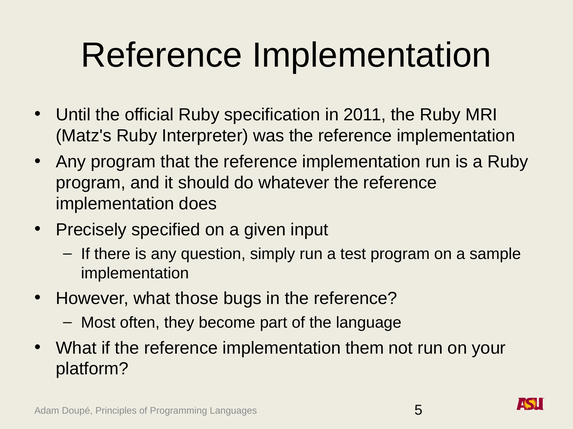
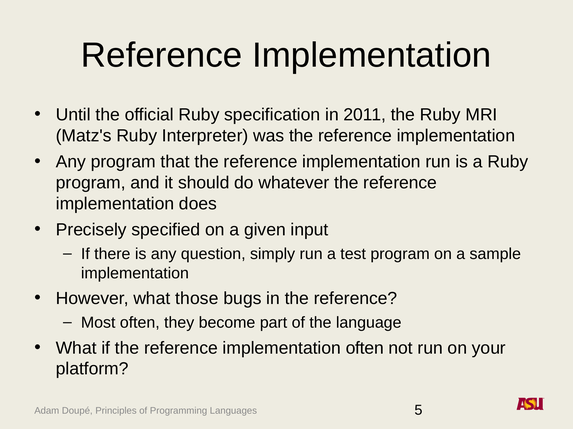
implementation them: them -> often (365, 349)
